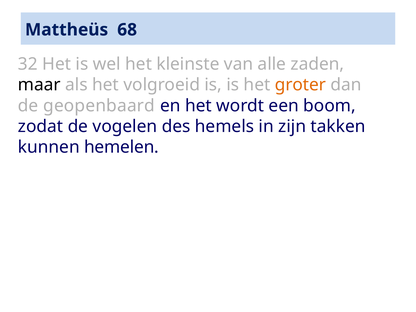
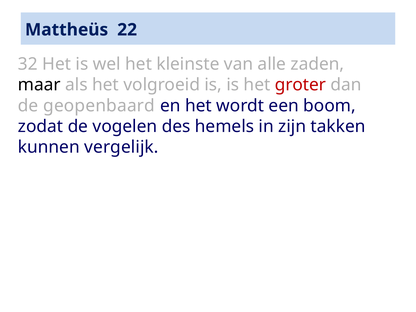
68: 68 -> 22 (127, 30)
groter colour: orange -> red (300, 85)
hemelen: hemelen -> vergelijk (121, 147)
